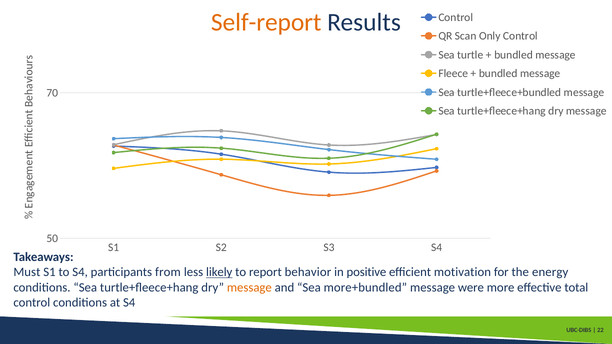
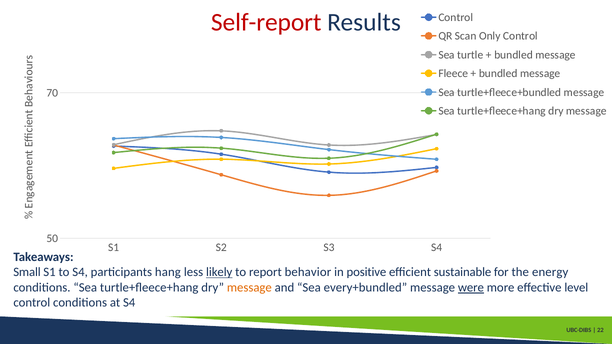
Self-report colour: orange -> red (266, 23)
Must: Must -> Small (27, 272)
from: from -> hang (168, 272)
motivation: motivation -> sustainable (463, 272)
more+bundled: more+bundled -> every+bundled (365, 288)
were underline: none -> present (471, 288)
total: total -> level (576, 288)
